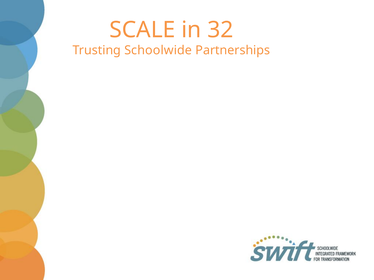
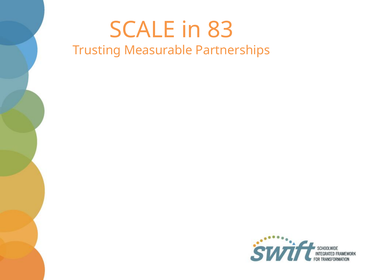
32: 32 -> 83 (220, 30)
Schoolwide: Schoolwide -> Measurable (158, 50)
